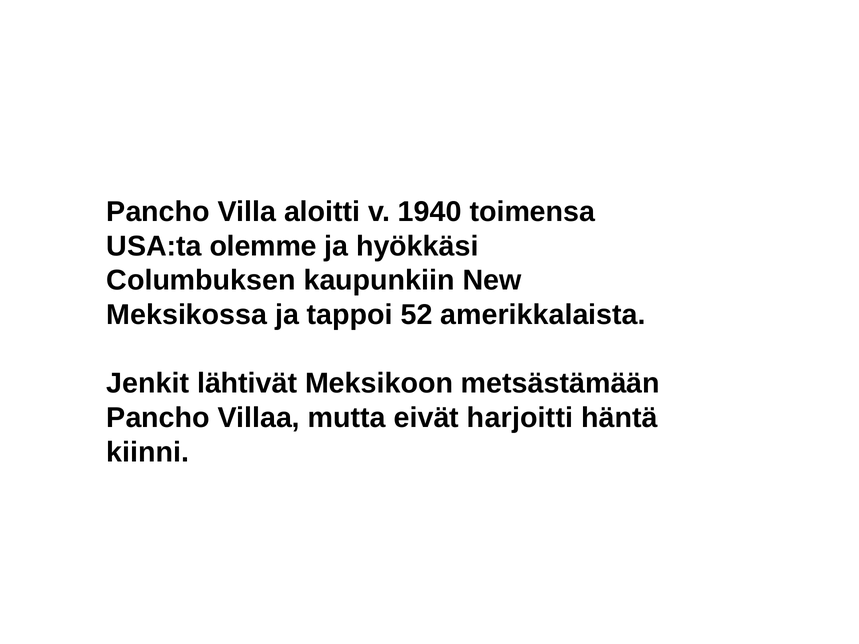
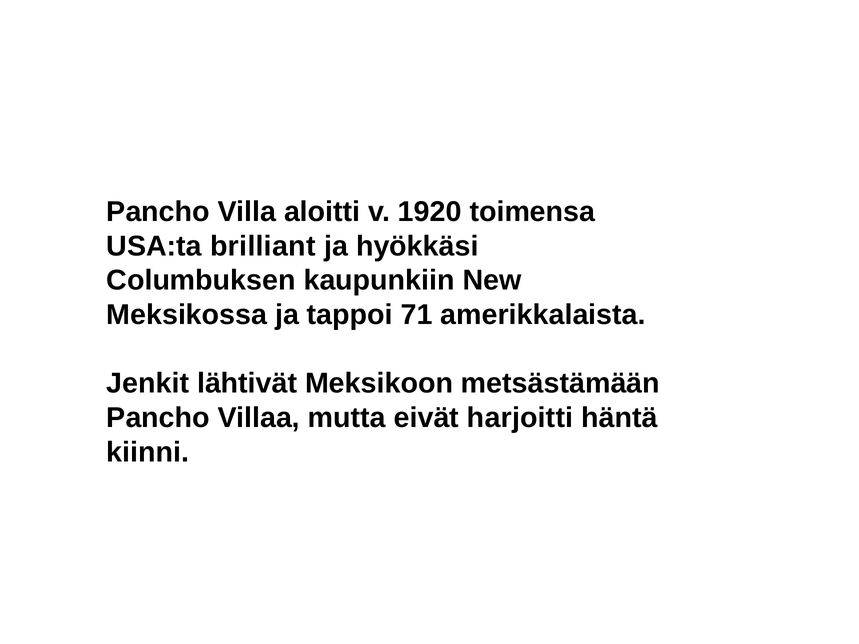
1940: 1940 -> 1920 (430, 212)
olemme: olemme -> brilliant (263, 246)
52: 52 -> 71 (417, 315)
